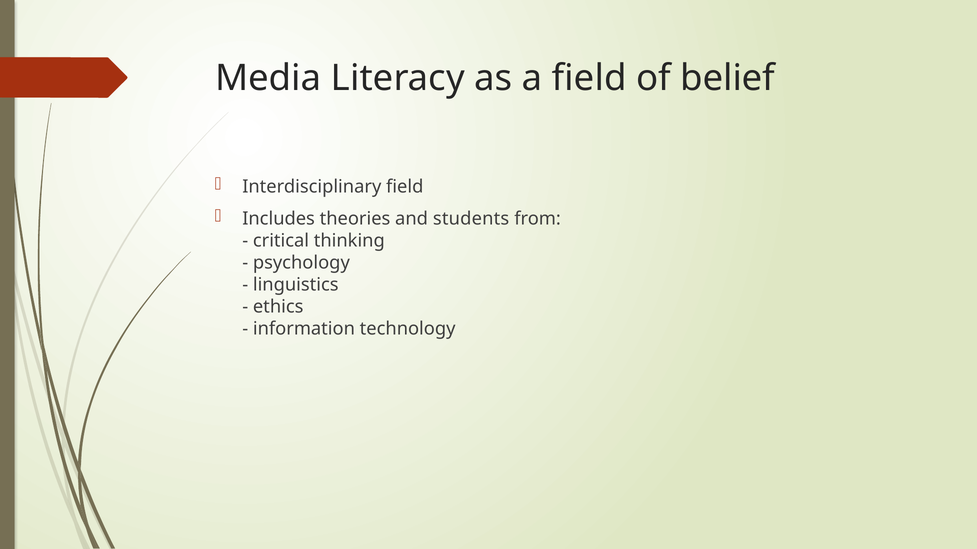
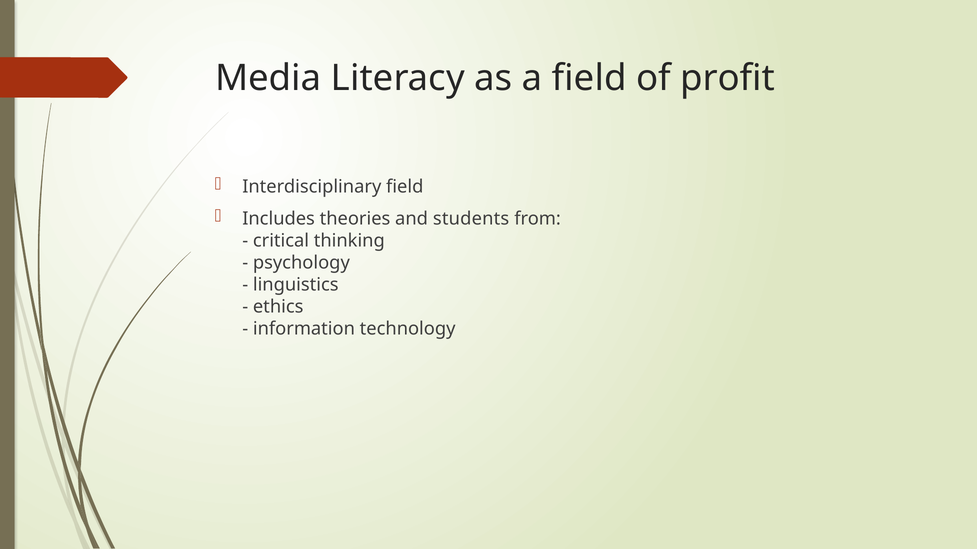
belief: belief -> profit (728, 78)
